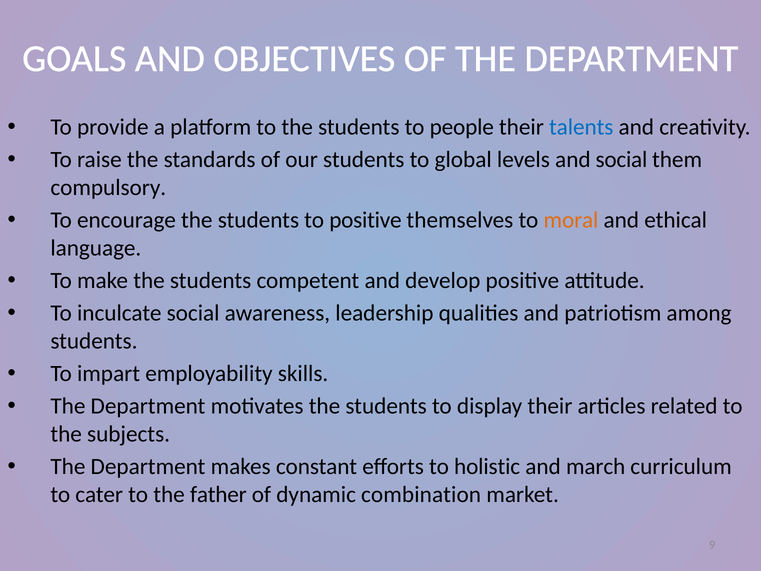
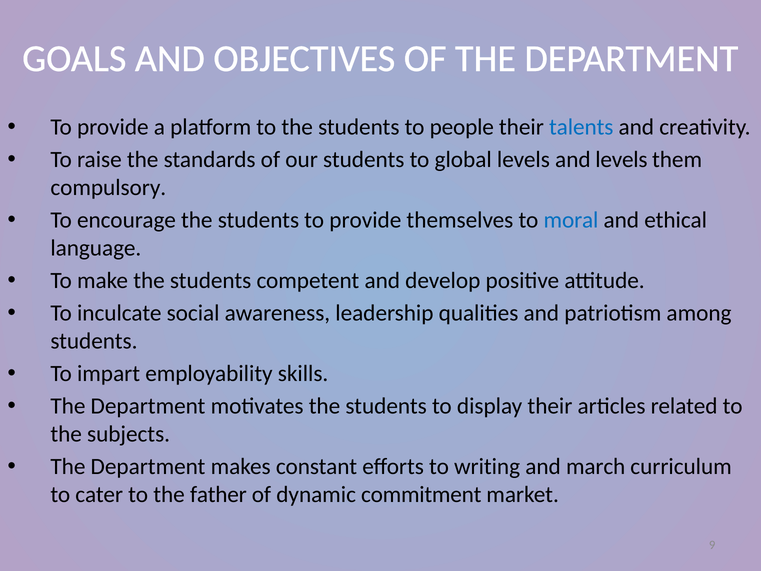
and social: social -> levels (621, 160)
students to positive: positive -> provide (365, 220)
moral colour: orange -> blue (571, 220)
holistic: holistic -> writing (487, 467)
combination: combination -> commitment (421, 494)
